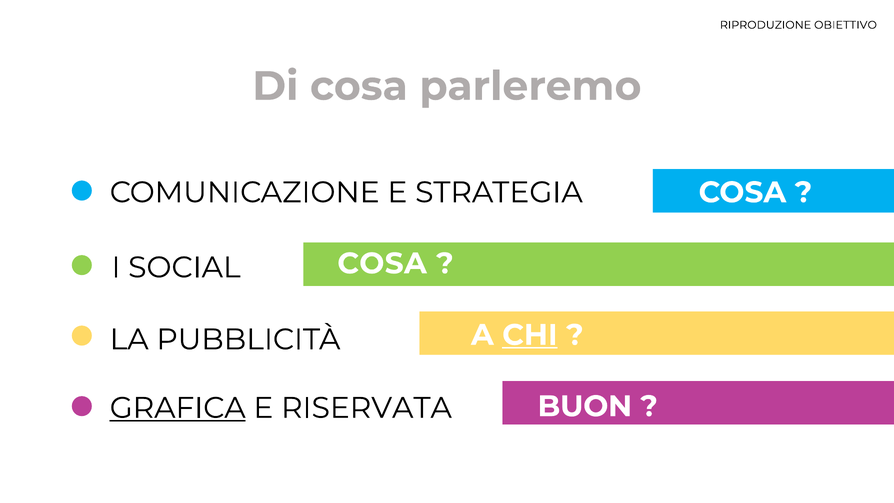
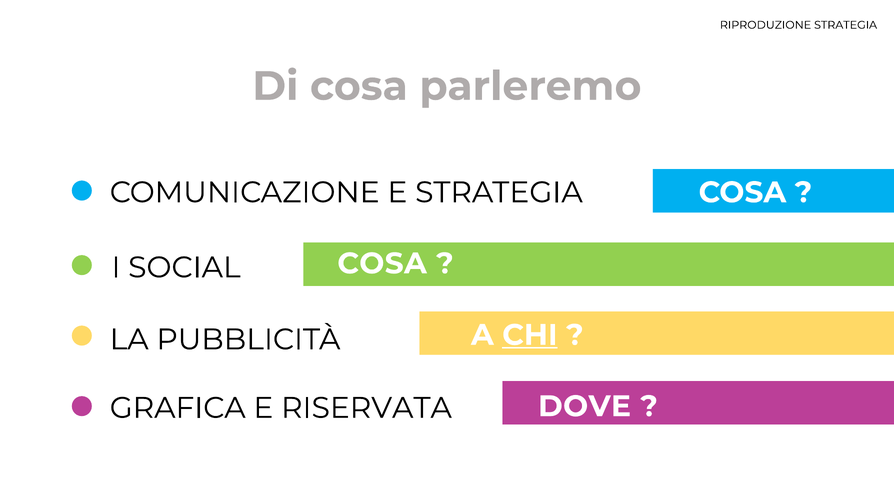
RIPRODUZIONE OBIETTIVO: OBIETTIVO -> STRATEGIA (846, 25)
BUON: BUON -> DOVE (585, 406)
GRAFICA underline: present -> none (178, 408)
